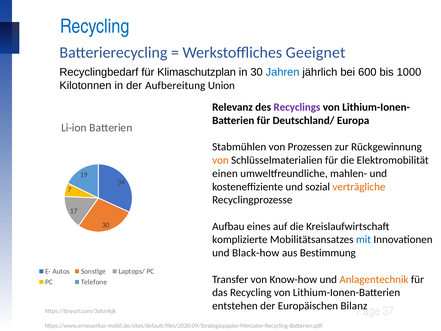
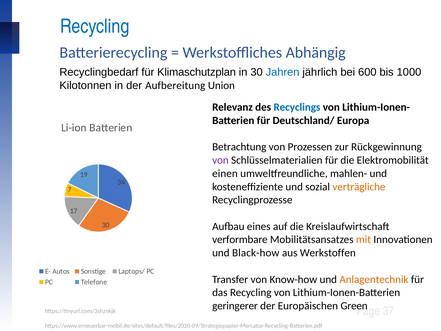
Geeignet: Geeignet -> Abhängig (316, 52)
Recyclings colour: purple -> blue (297, 107)
Stabmühlen: Stabmühlen -> Betrachtung (239, 147)
von colour: orange -> purple (220, 160)
komplizierte: komplizierte -> verformbare (240, 240)
mit colour: blue -> orange (363, 240)
Bestimmung: Bestimmung -> Werkstoffen (328, 253)
entstehen: entstehen -> geringerer (235, 306)
Bilanz: Bilanz -> Green (354, 306)
